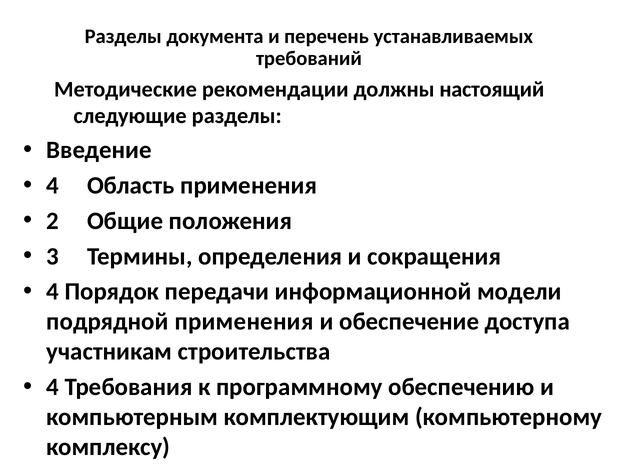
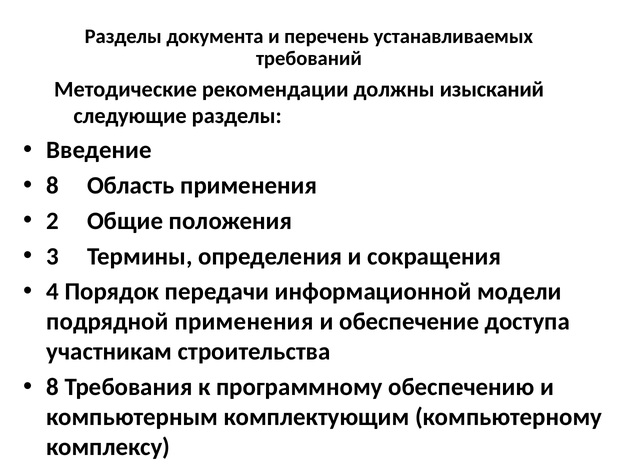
настоящий: настоящий -> изысканий (492, 89)
4: 4 -> 8 (53, 185)
4: 4 -> 8 (53, 387)
